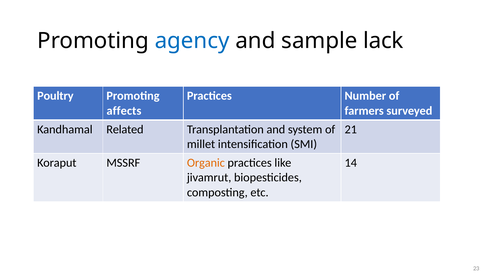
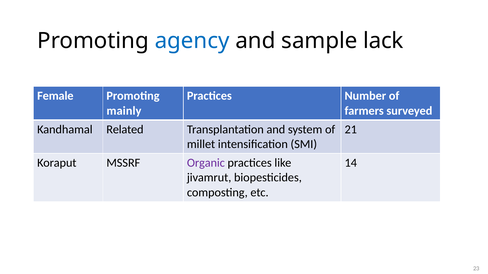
Poultry: Poultry -> Female (55, 96)
affects: affects -> mainly (124, 111)
Organic colour: orange -> purple (206, 163)
